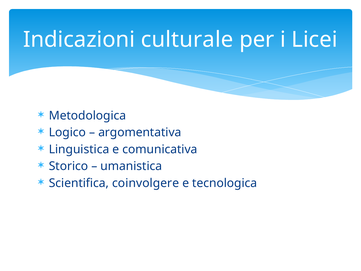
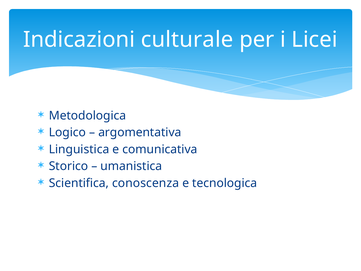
coinvolgere: coinvolgere -> conoscenza (146, 183)
